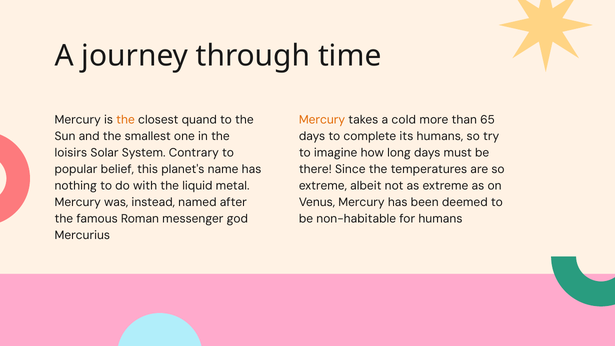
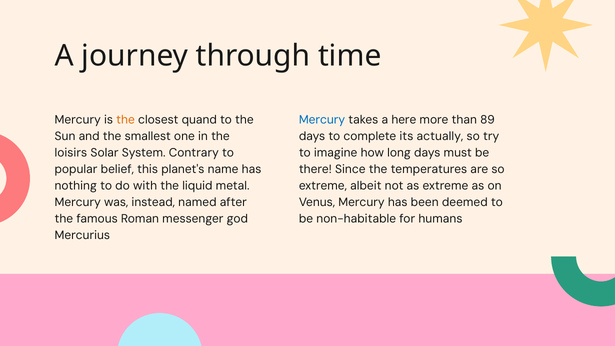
Mercury colour: orange -> blue (322, 120)
cold: cold -> here (404, 120)
65: 65 -> 89 (487, 120)
its humans: humans -> actually (440, 136)
